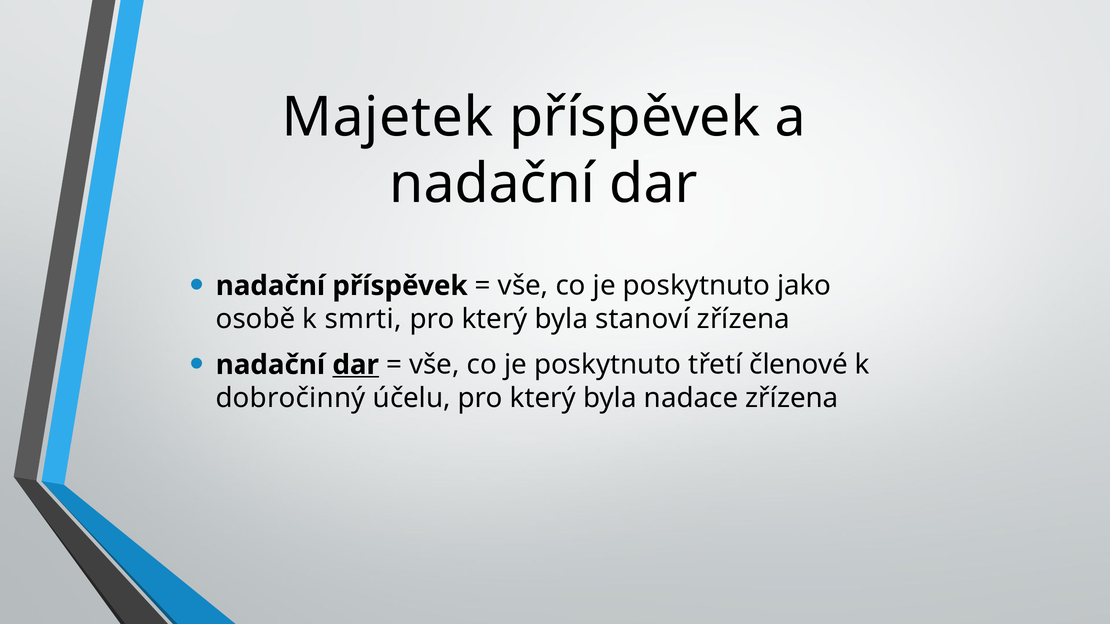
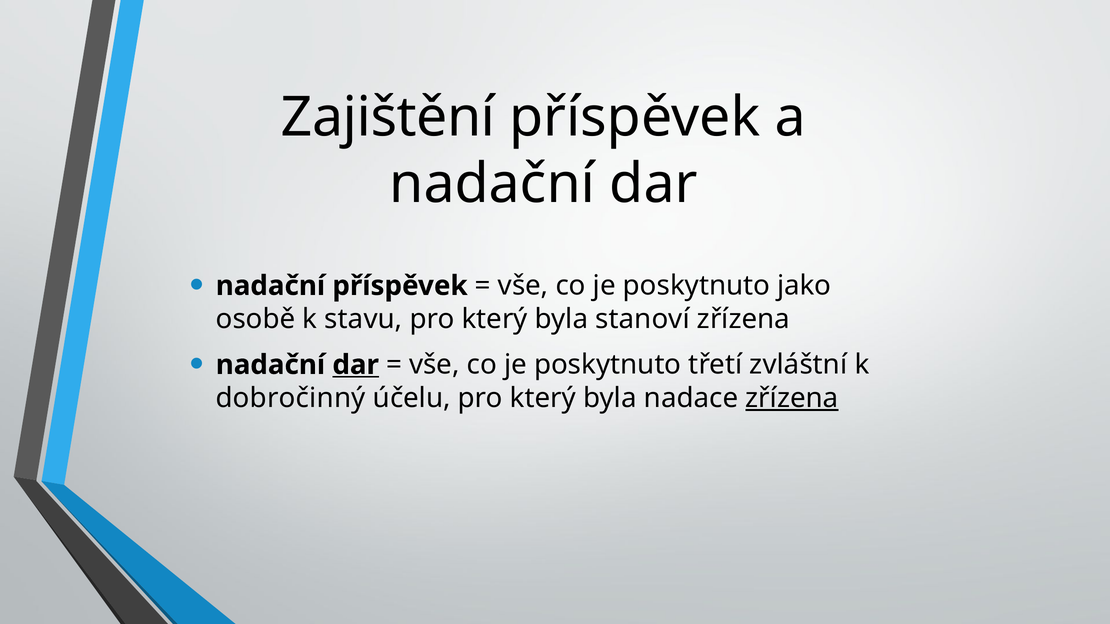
Majetek: Majetek -> Zajištění (388, 117)
smrti: smrti -> stavu (363, 319)
členové: členové -> zvláštní (798, 365)
zřízena underline: none -> present (792, 398)
